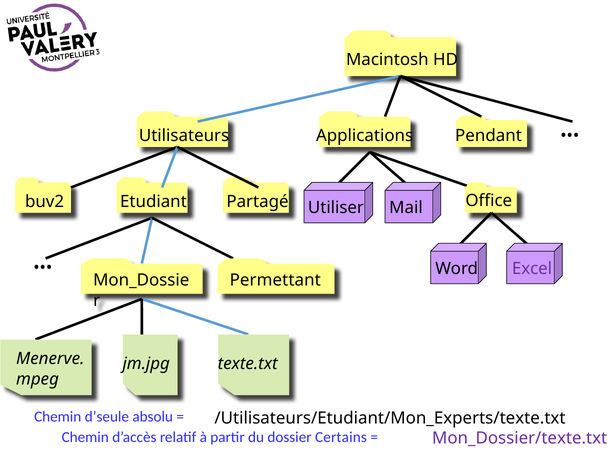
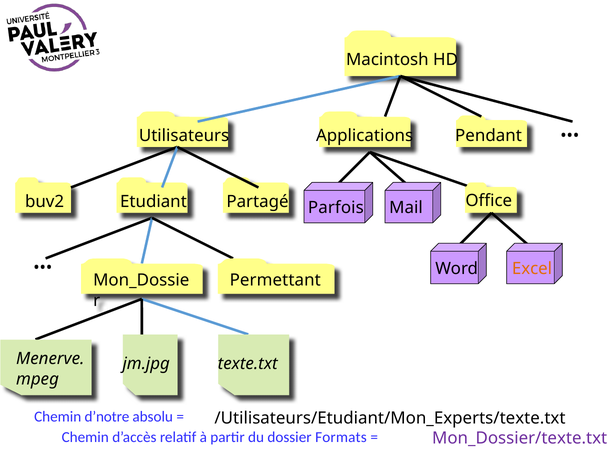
Utiliser: Utiliser -> Parfois (336, 208)
Excel colour: purple -> orange (532, 269)
d’seule: d’seule -> d’notre (107, 417)
Certains: Certains -> Formats (341, 437)
